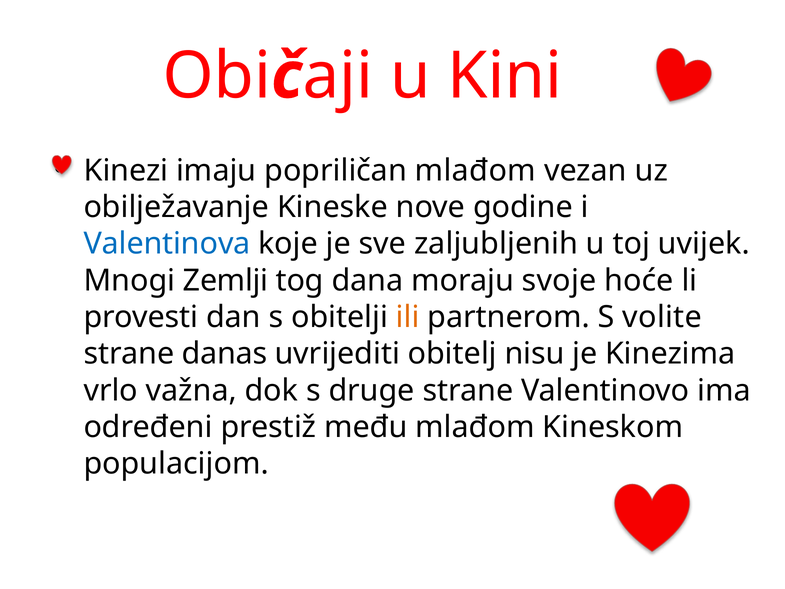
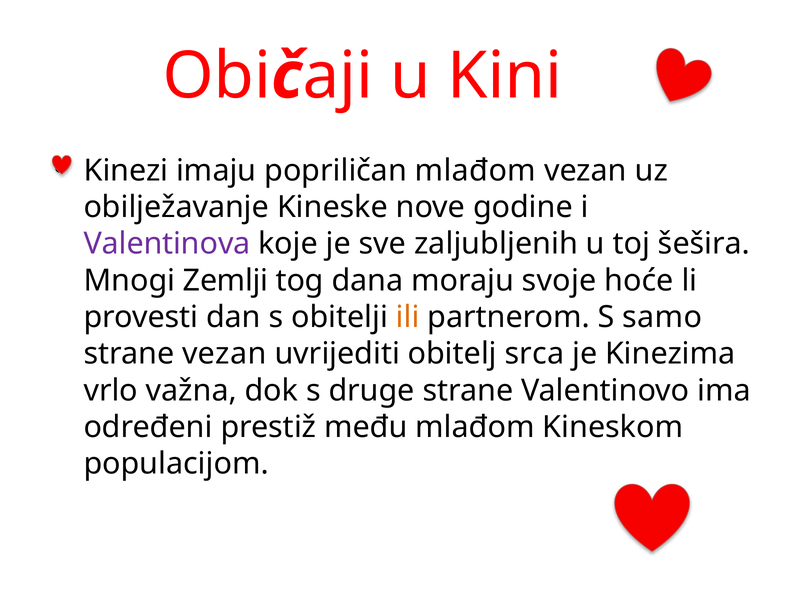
Valentinova colour: blue -> purple (167, 244)
uvijek: uvijek -> šešira (704, 244)
volite: volite -> samo (662, 317)
strane danas: danas -> vezan (224, 354)
nisu: nisu -> srca (534, 354)
